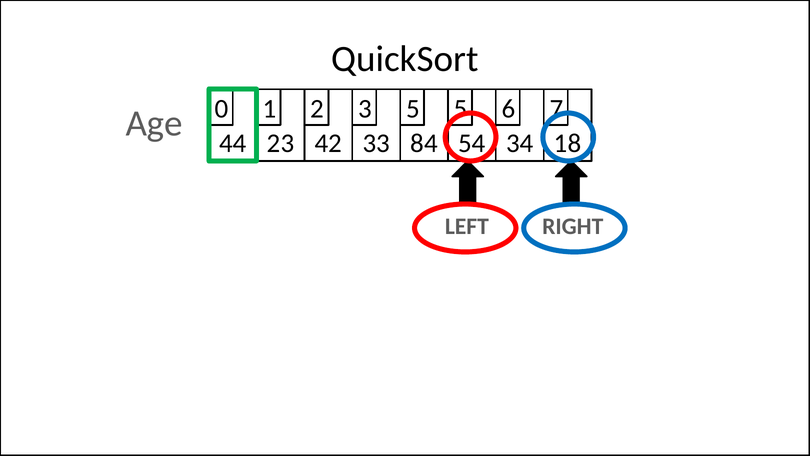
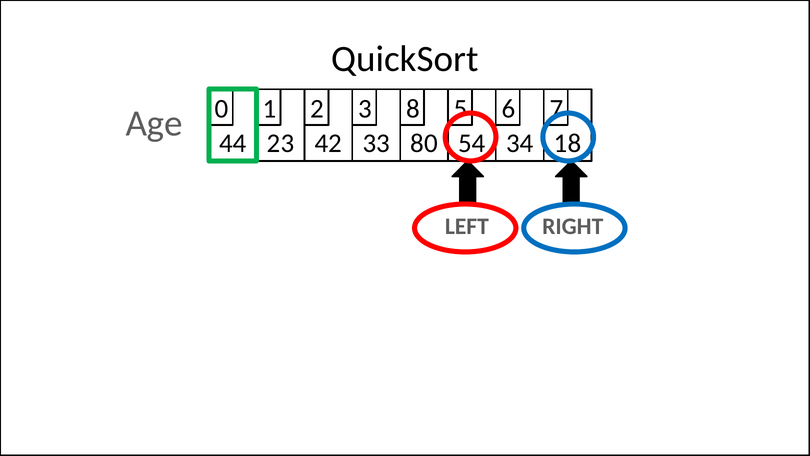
3 5: 5 -> 8 (413, 109)
84: 84 -> 80 (424, 143)
